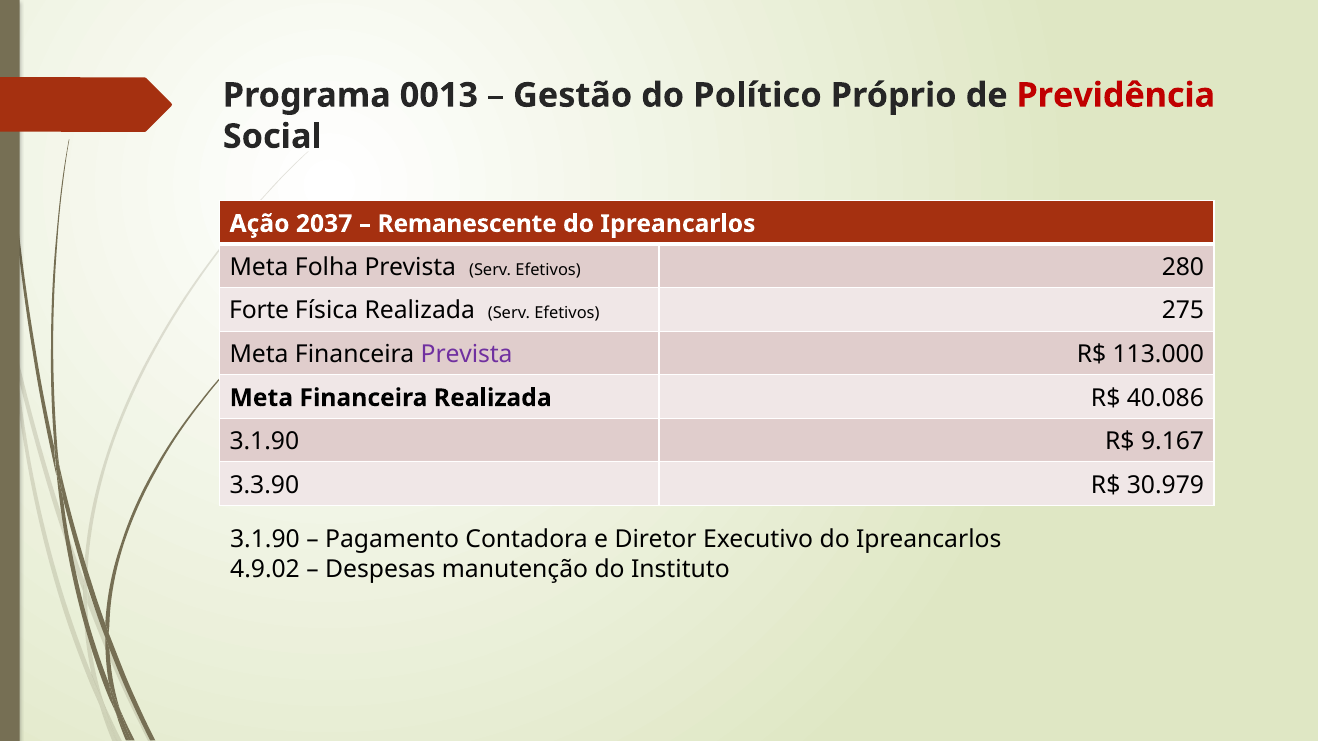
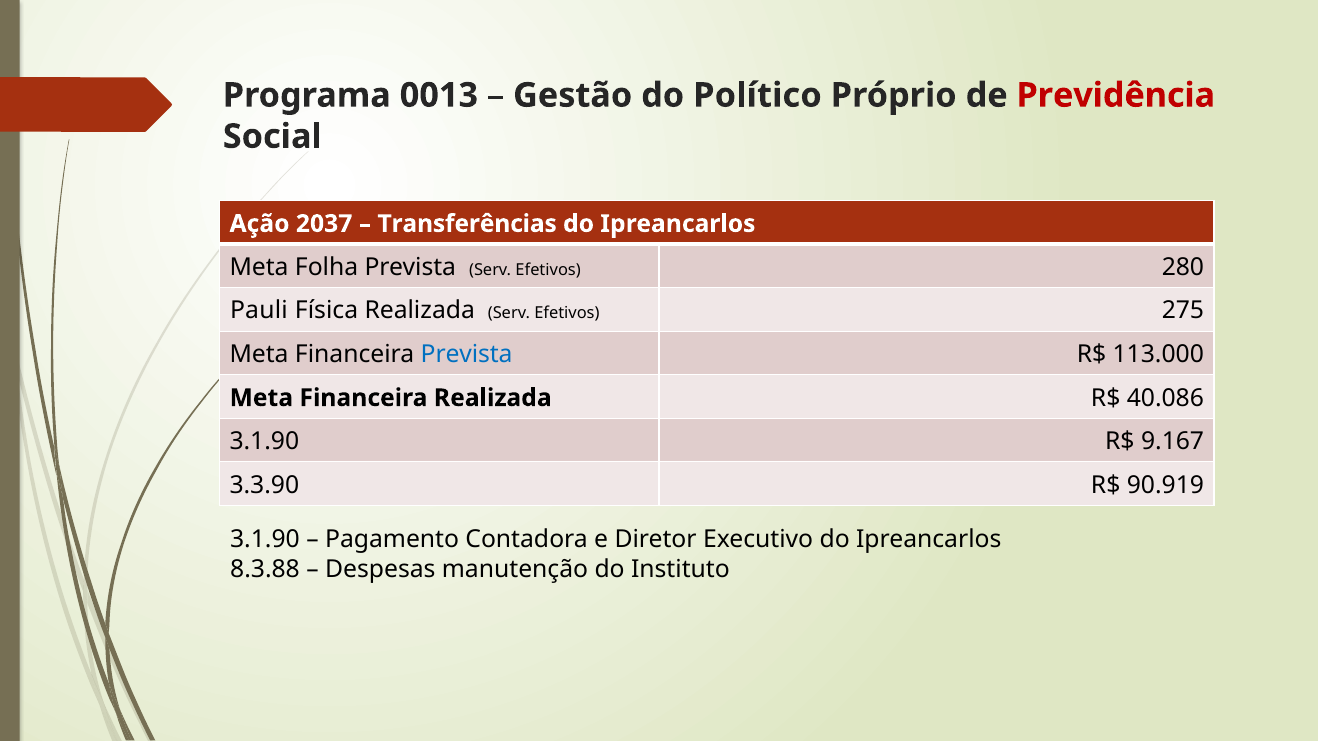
Remanescente: Remanescente -> Transferências (467, 224)
Forte: Forte -> Pauli (259, 311)
Prevista colour: purple -> blue (467, 355)
30.979: 30.979 -> 90.919 (1165, 485)
4.9.02: 4.9.02 -> 8.3.88 (265, 569)
